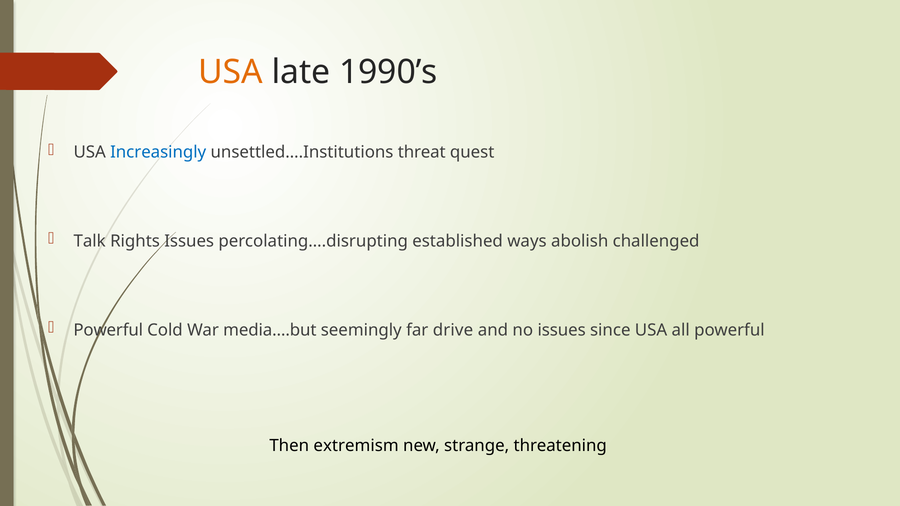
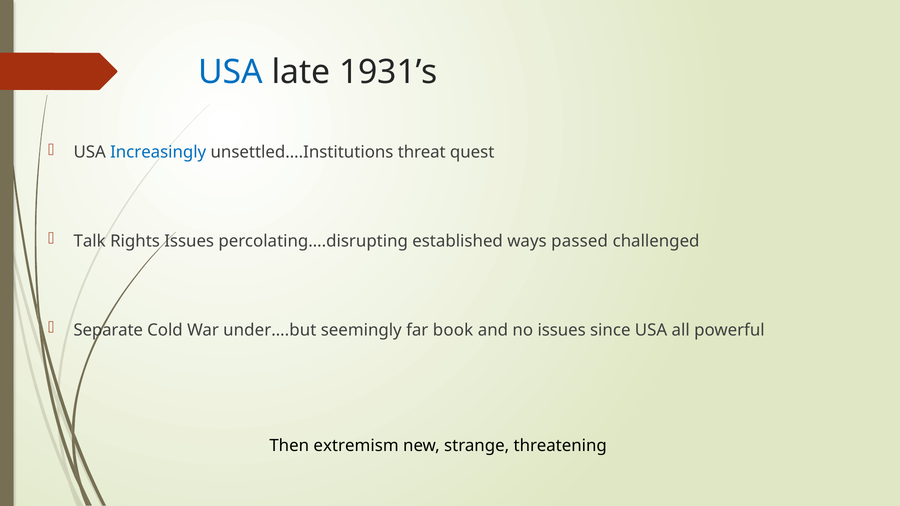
USA colour: orange -> blue (231, 72)
1990’s: 1990’s -> 1931’s (388, 72)
abolish: abolish -> passed (580, 241)
Powerful: Powerful -> Separate (108, 330)
media….but: media….but -> under….but (270, 330)
drive: drive -> book (453, 330)
